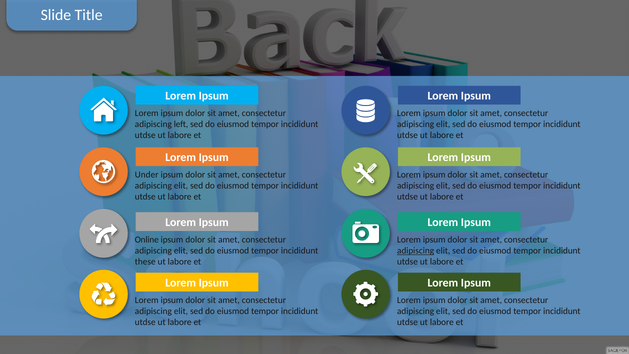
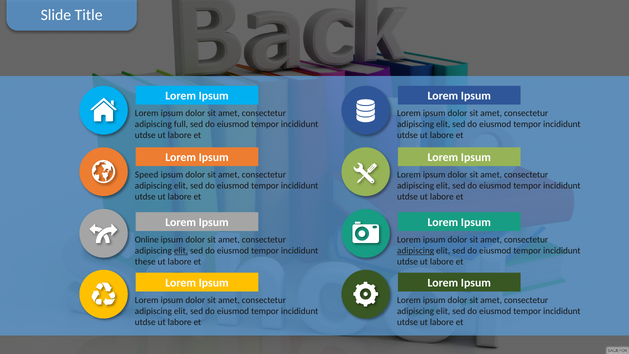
left: left -> full (181, 124)
Under: Under -> Speed (147, 175)
elit underline: none -> present (181, 251)
